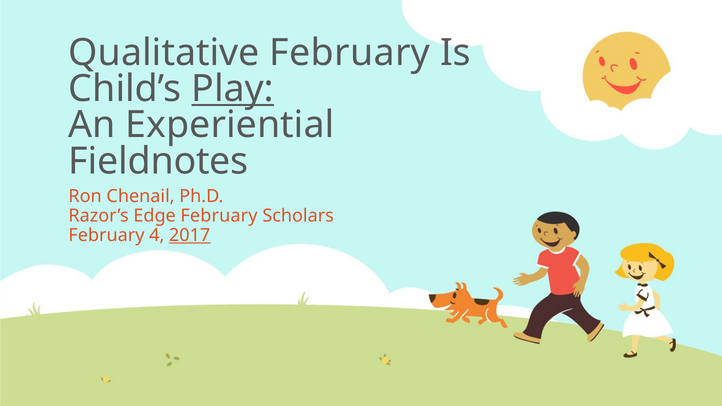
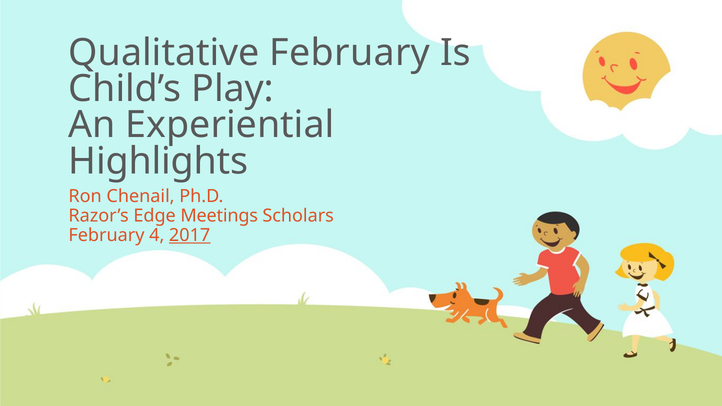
Play underline: present -> none (233, 89)
Fieldnotes: Fieldnotes -> Highlights (158, 161)
Edge February: February -> Meetings (219, 216)
